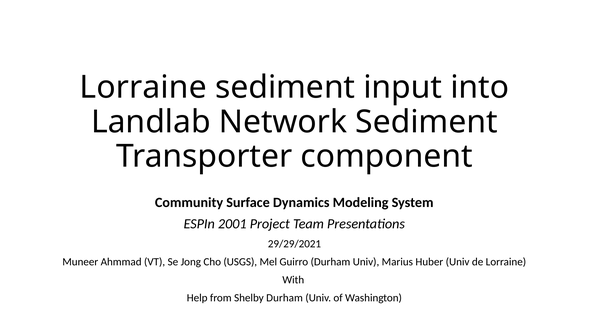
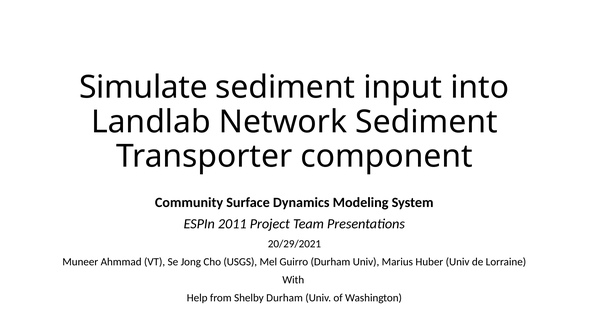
Lorraine: Lorraine -> Simulate (143, 88)
2001: 2001 -> 2011 (232, 224)
29/29/2021: 29/29/2021 -> 20/29/2021 (294, 244)
